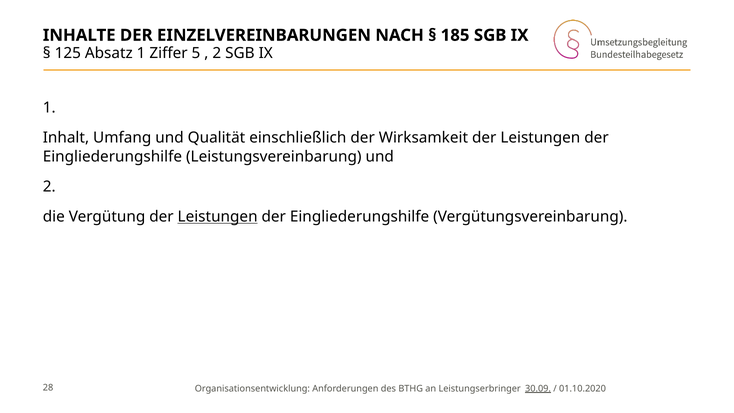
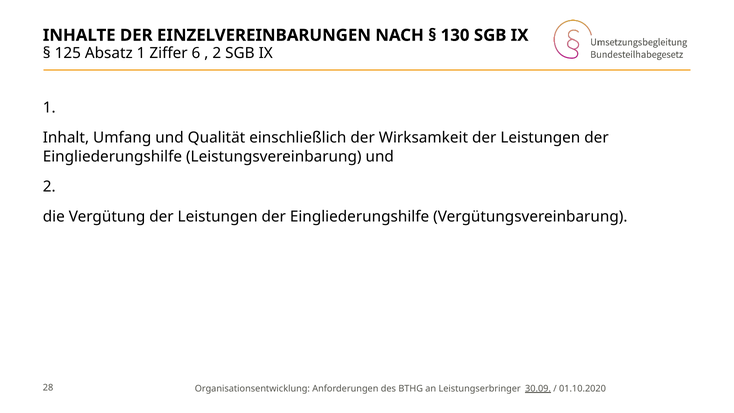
185: 185 -> 130 (455, 35)
5: 5 -> 6 (196, 53)
Leistungen underline: present -> none (218, 217)
